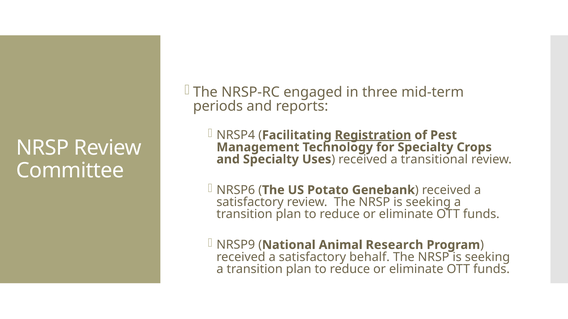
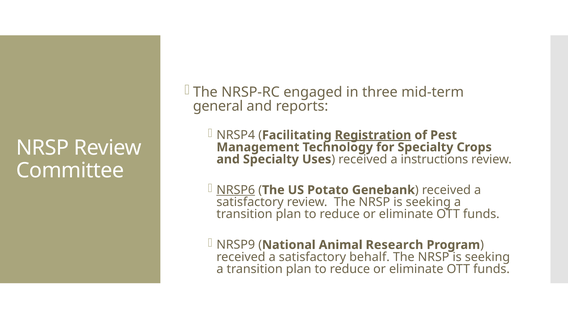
periods: periods -> general (218, 106)
transitional: transitional -> instructions (434, 160)
NRSP6 underline: none -> present (236, 190)
